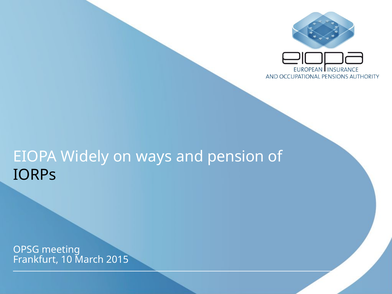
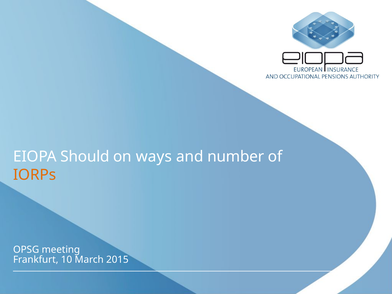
Widely: Widely -> Should (85, 157)
pension: pension -> number (236, 157)
IORPs colour: black -> orange (35, 175)
